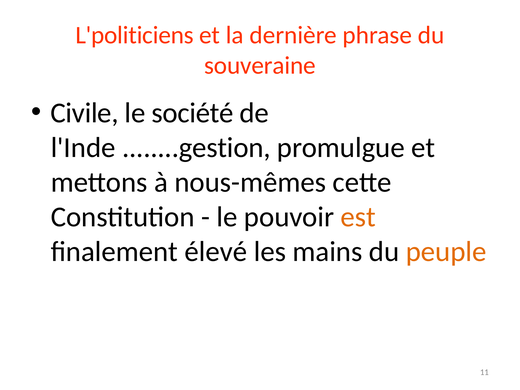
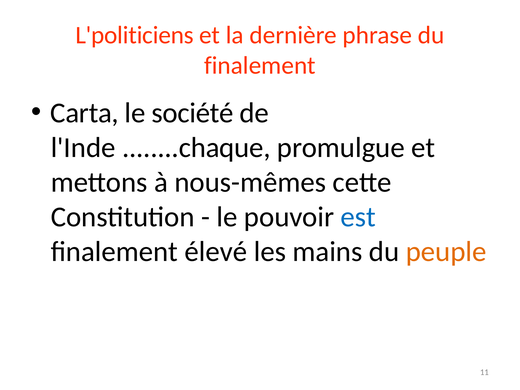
souveraine: souveraine -> finalement (260, 65)
Civile: Civile -> Carta (85, 113)
........gestion: ........gestion -> ........chaque (196, 148)
est colour: orange -> blue (358, 217)
